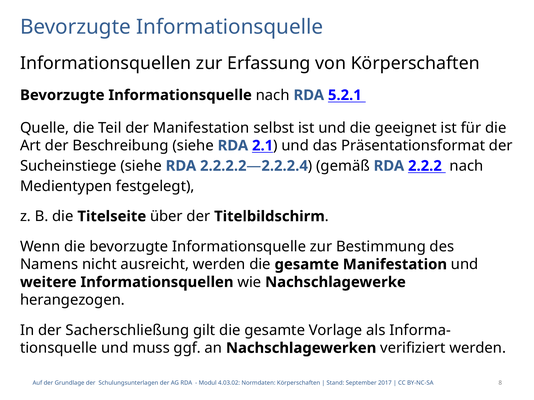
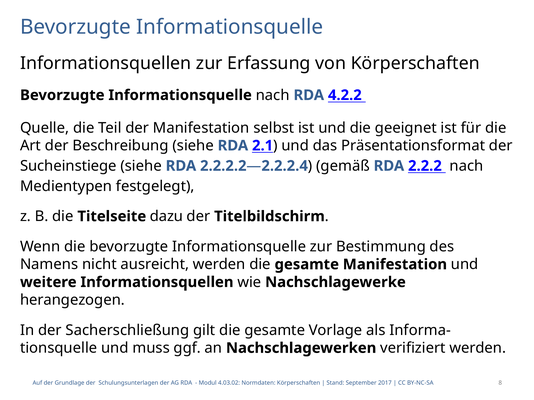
5.2.1: 5.2.1 -> 4.2.2 (345, 95)
über: über -> dazu (166, 217)
